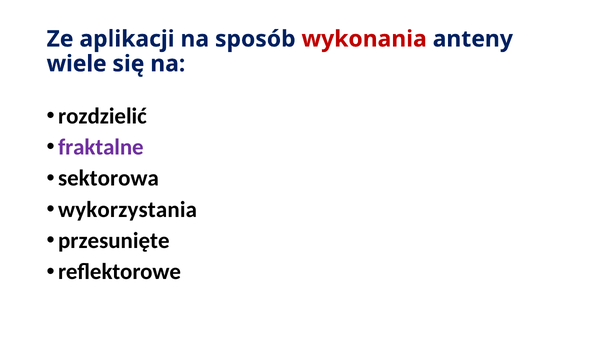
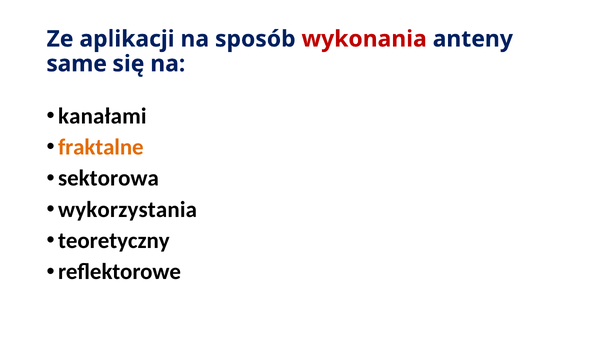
wiele: wiele -> same (77, 64)
rozdzielić: rozdzielić -> kanałami (102, 116)
fraktalne colour: purple -> orange (101, 147)
przesunięte: przesunięte -> teoretyczny (114, 240)
